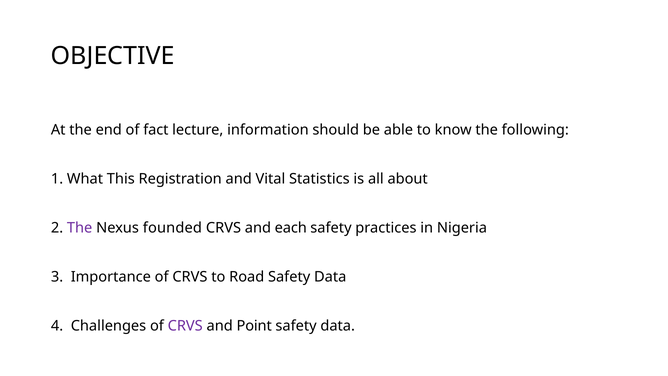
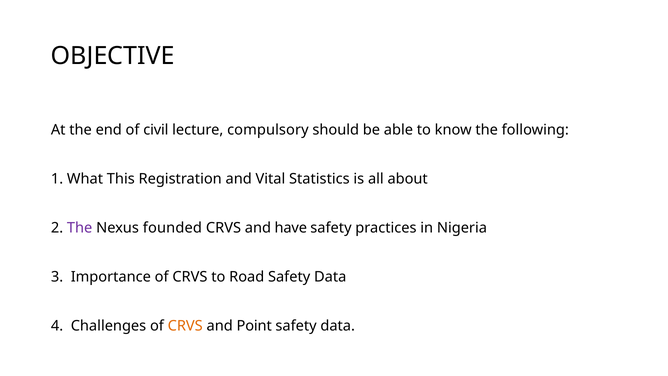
fact: fact -> civil (156, 130)
information: information -> compulsory (268, 130)
each: each -> have (291, 228)
CRVS colour: purple -> orange (185, 326)
